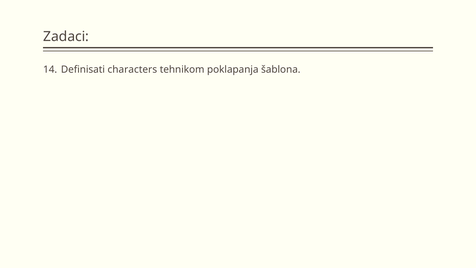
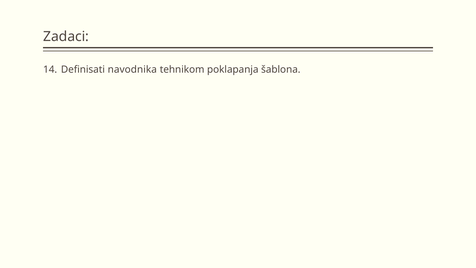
characters: characters -> navodnika (132, 70)
